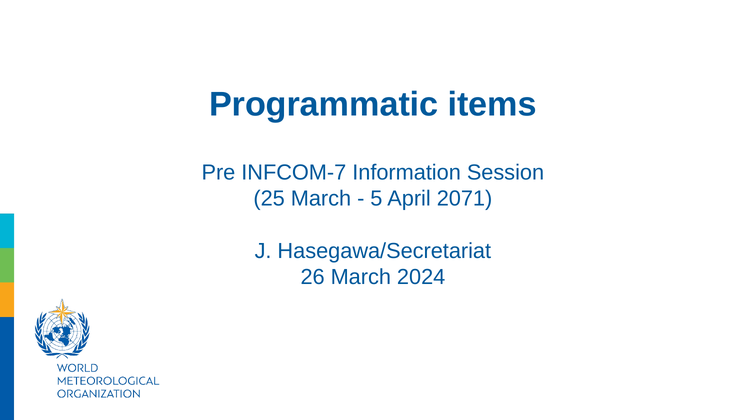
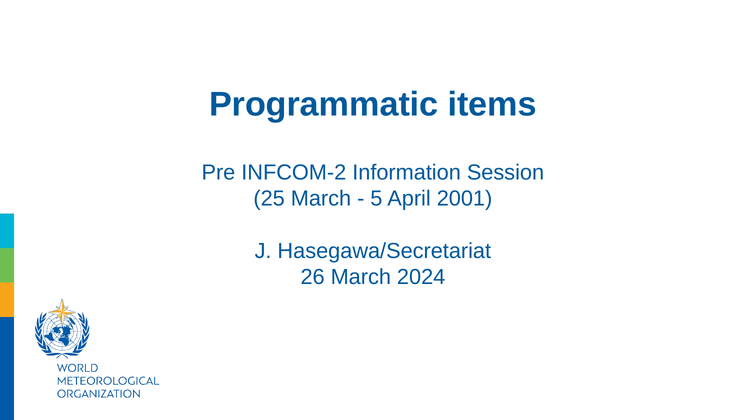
INFCOM-7: INFCOM-7 -> INFCOM-2 (294, 172)
2071: 2071 -> 2001 (465, 198)
